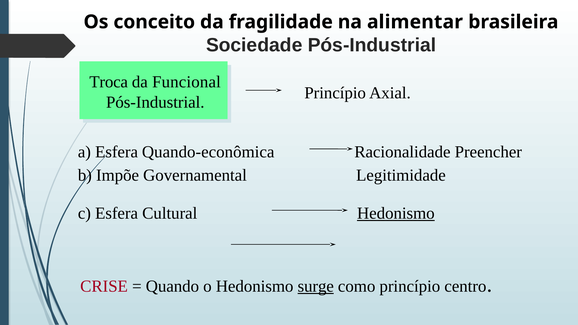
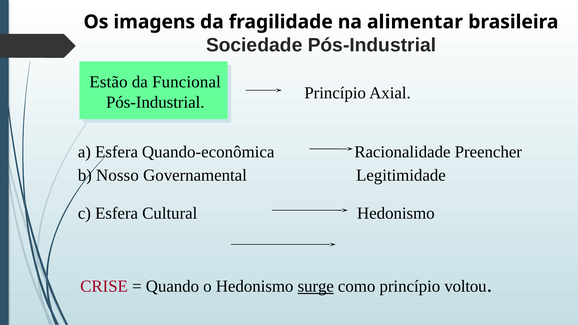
conceito: conceito -> imagens (154, 22)
Troca: Troca -> Estão (109, 82)
Impõe: Impõe -> Nosso (117, 175)
Hedonismo underline: present -> none (396, 213)
centro: centro -> voltou (465, 286)
